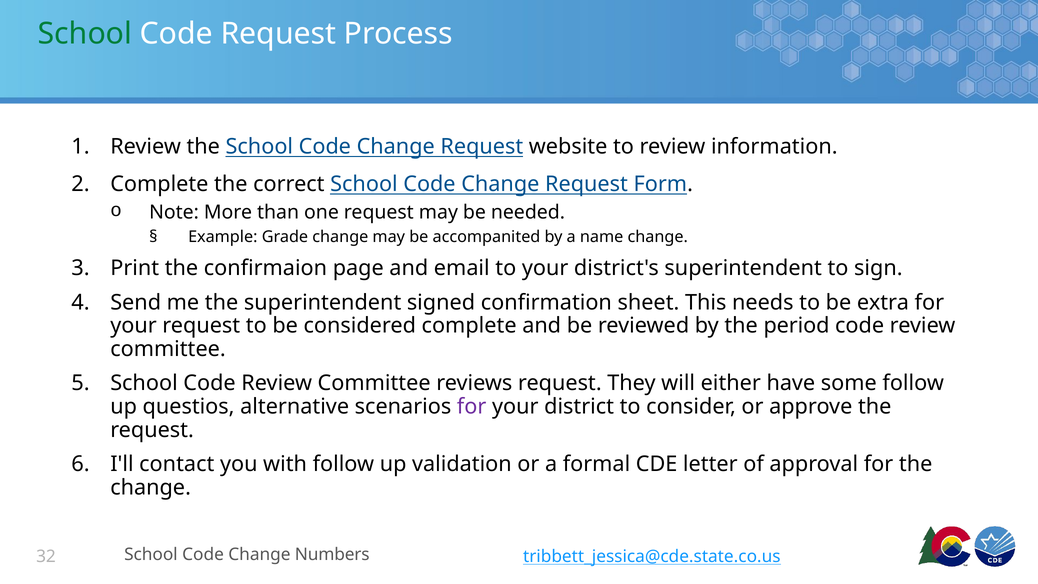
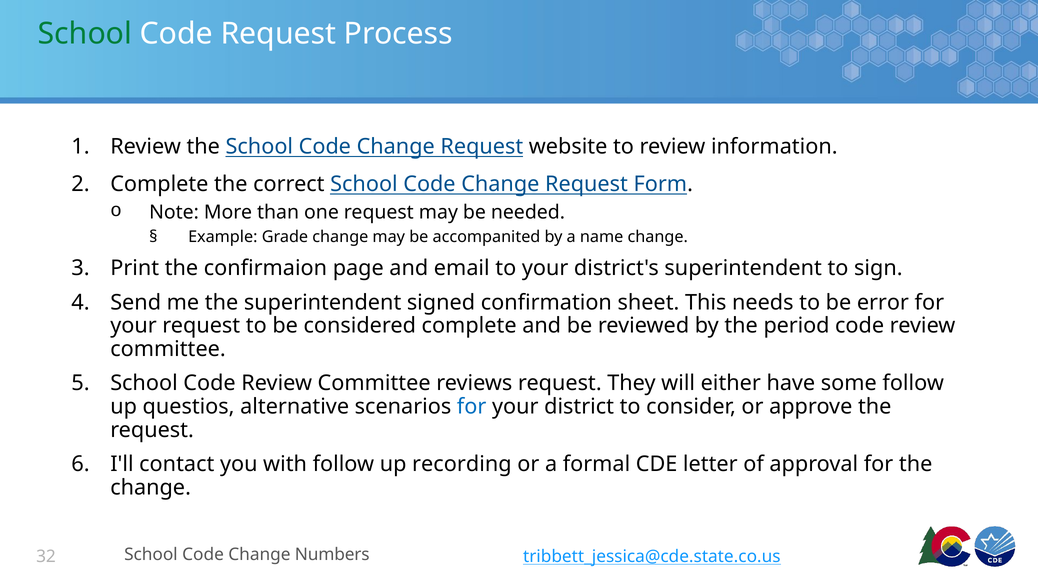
extra: extra -> error (883, 302)
for colour: purple -> blue (472, 407)
validation: validation -> recording (462, 464)
